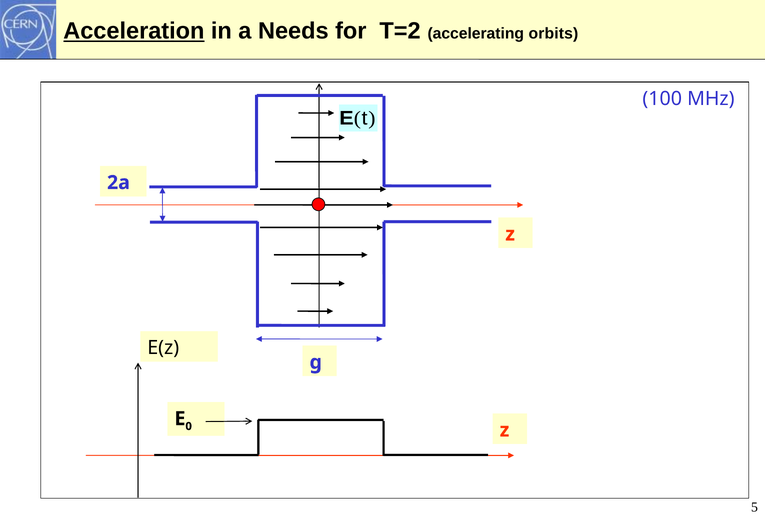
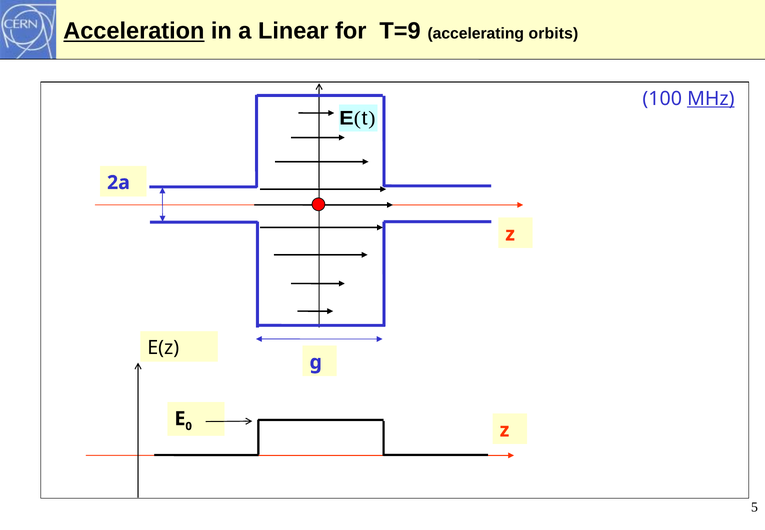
Needs: Needs -> Linear (293, 31)
T=2: T=2 -> T=9 (400, 31)
MHz underline: none -> present (711, 99)
